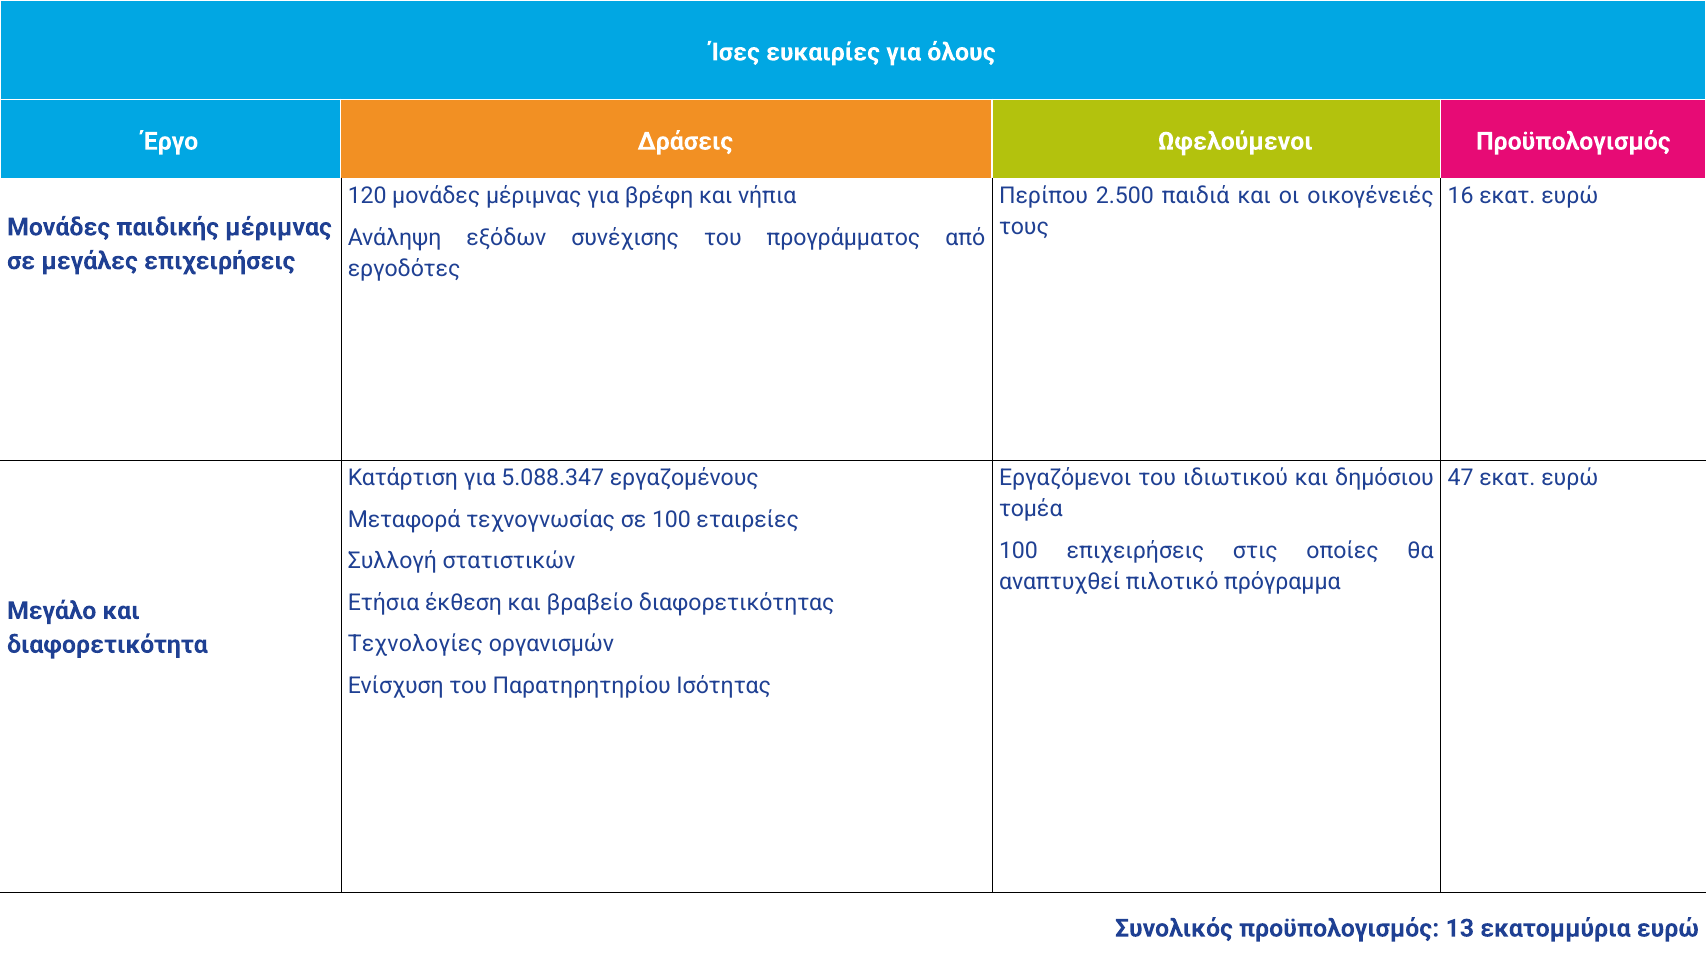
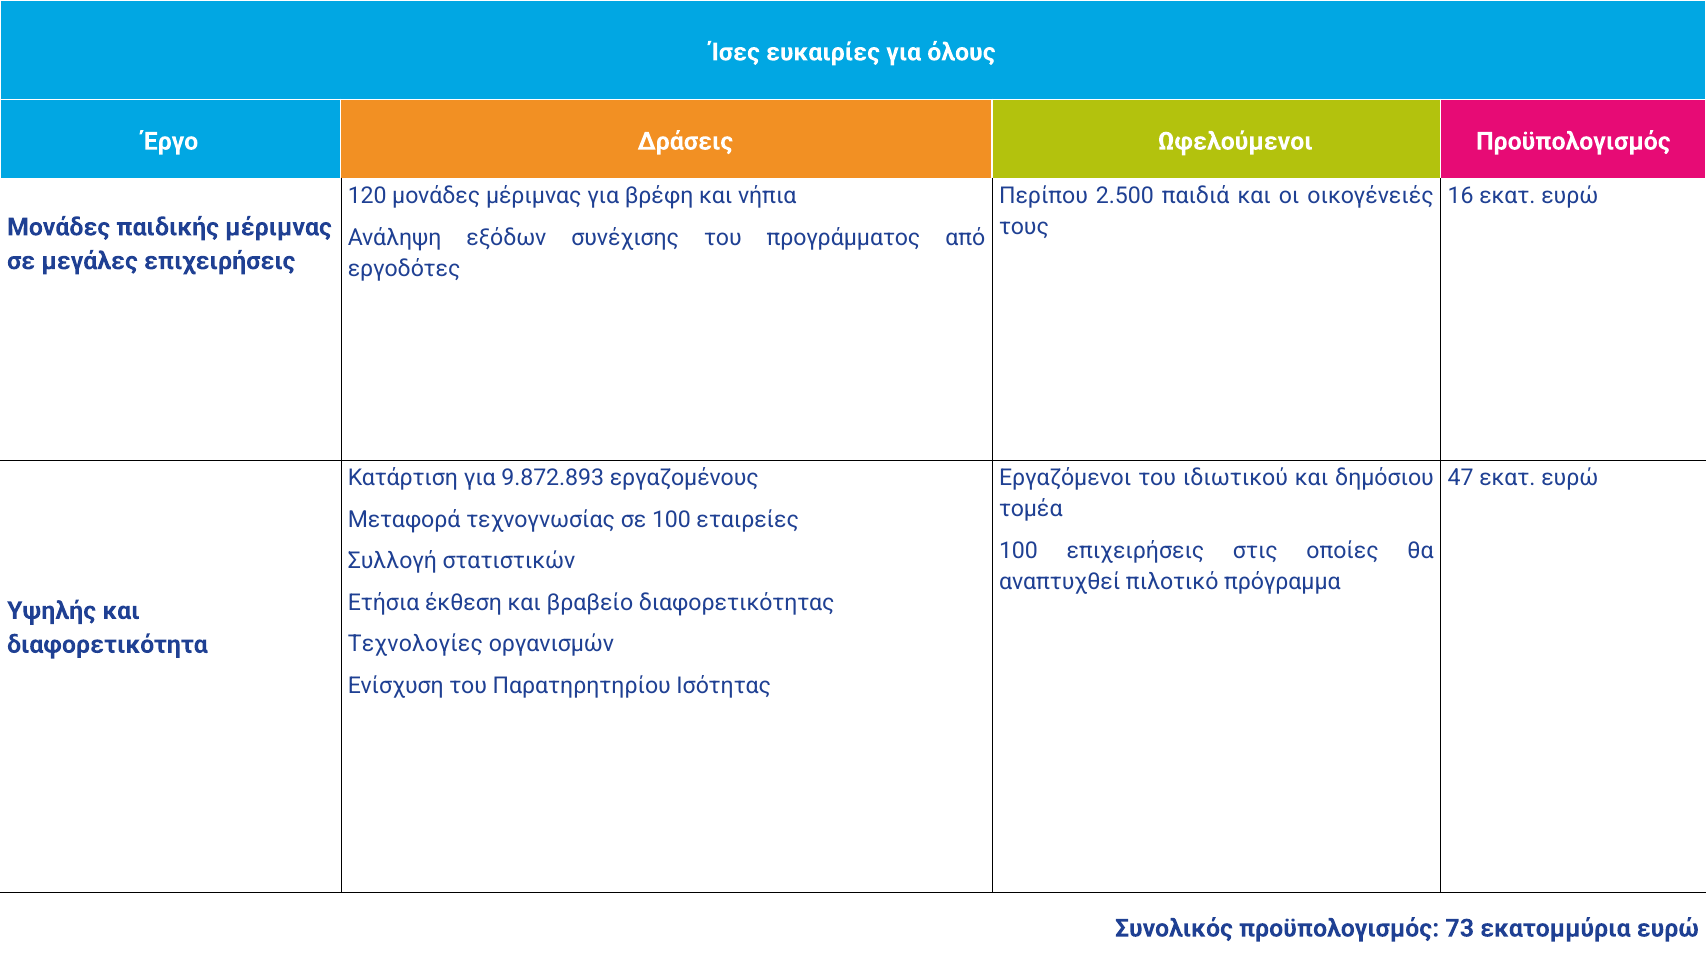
5.088.347: 5.088.347 -> 9.872.893 (553, 478)
Μεγάλο: Μεγάλο -> Υψηλής (52, 611)
13: 13 -> 73 (1460, 928)
